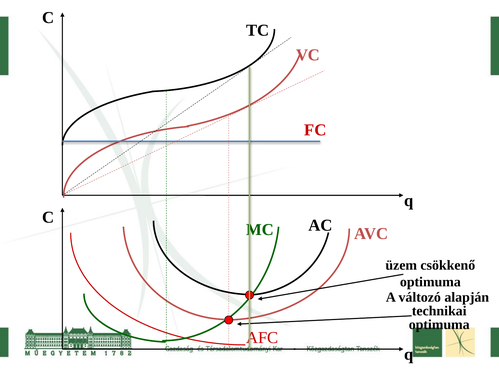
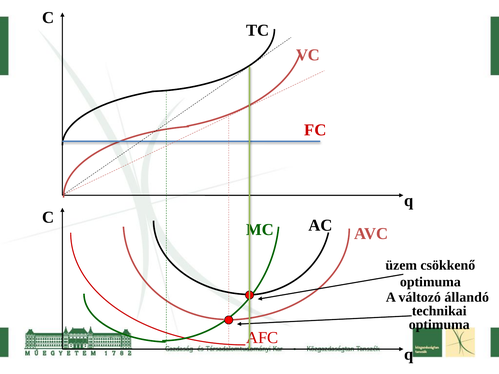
alapján: alapján -> állandó (467, 298)
